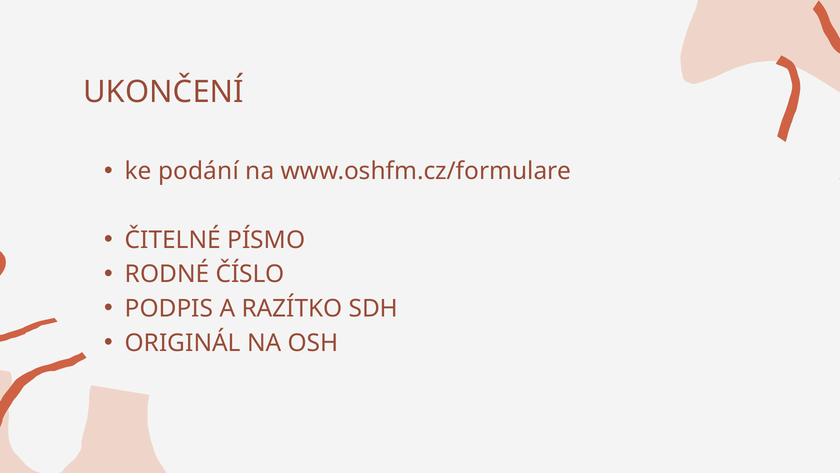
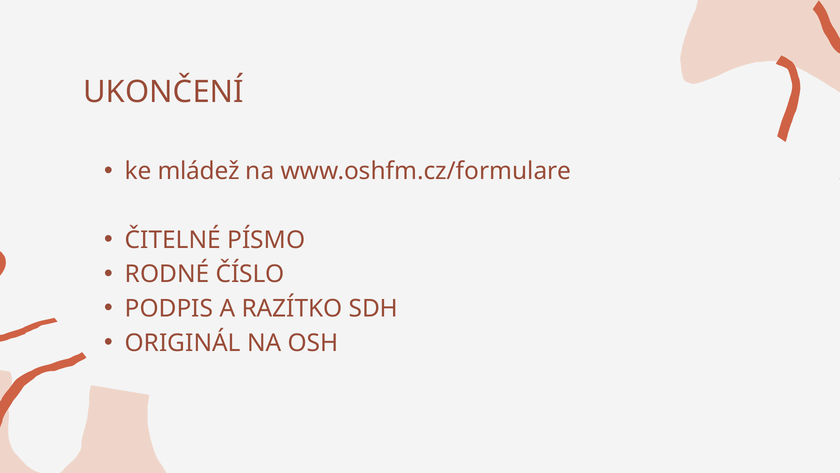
podání: podání -> mládež (199, 171)
